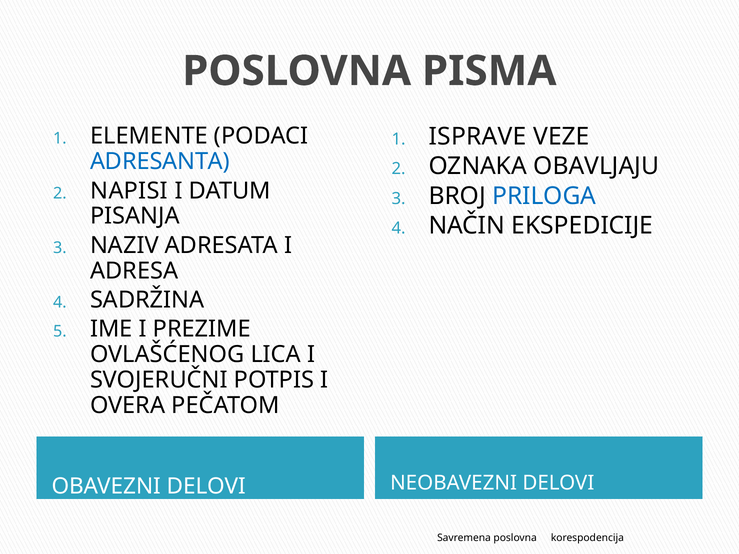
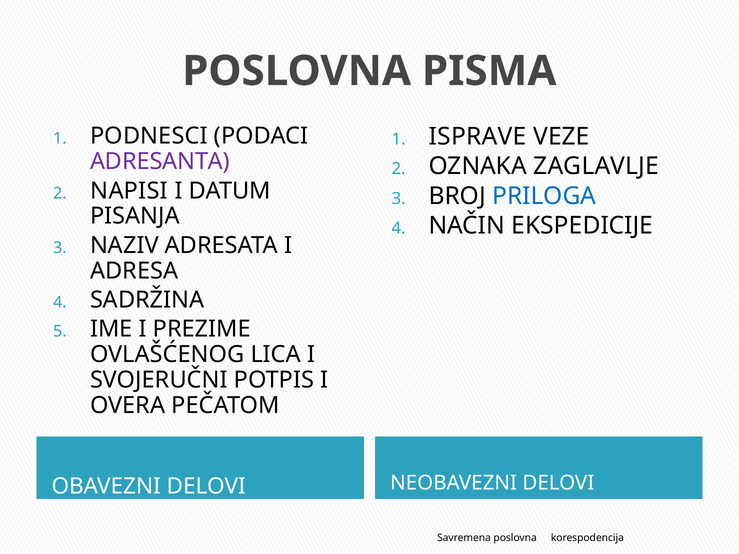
ELEMENTE: ELEMENTE -> PODNESCI (149, 136)
ADRESANTA colour: blue -> purple (160, 162)
OBAVLJAJU: OBAVLJAJU -> ZAGLAVLJE (596, 166)
